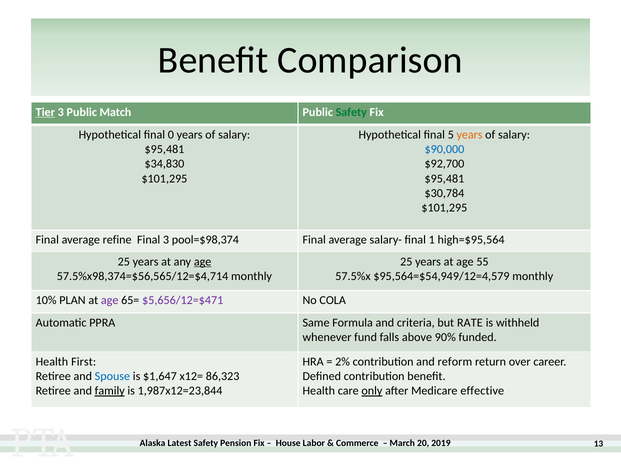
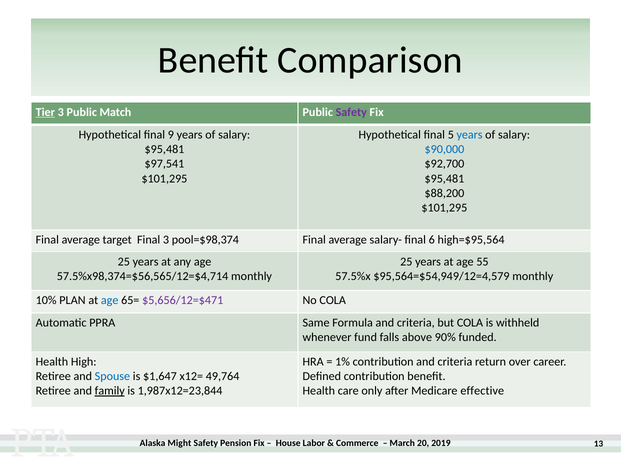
Safety colour: green -> purple (351, 112)
0: 0 -> 9 (171, 135)
years colour: orange -> blue (470, 135)
$34,830: $34,830 -> $97,541 (164, 164)
$30,784: $30,784 -> $88,200 (444, 194)
refine: refine -> target (117, 240)
1: 1 -> 6 (432, 240)
age underline: present -> none (203, 262)
age colour: purple -> blue (110, 301)
but RATE: RATE -> COLA (470, 323)
First: First -> High (84, 362)
2%: 2% -> 1% (343, 362)
contribution and reform: reform -> criteria (455, 362)
86,323: 86,323 -> 49,764 (223, 377)
only underline: present -> none (372, 392)
Latest: Latest -> Might (179, 444)
